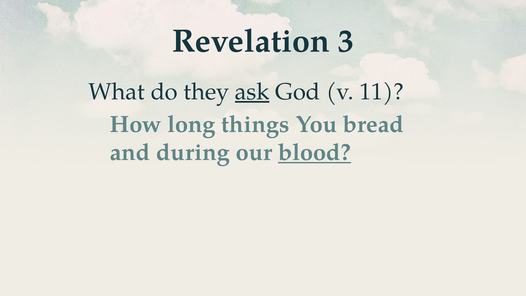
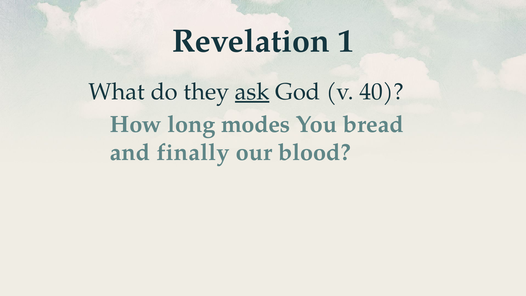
3: 3 -> 1 (346, 41)
11: 11 -> 40 (382, 92)
things: things -> modes (256, 124)
during: during -> finally (193, 153)
blood underline: present -> none (315, 153)
